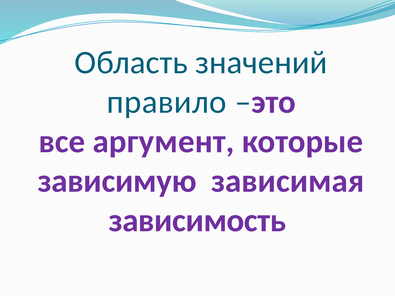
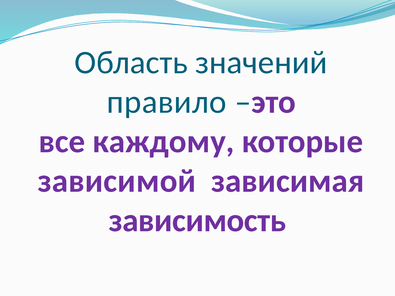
аргумент: аргумент -> каждому (163, 142)
зависимую: зависимую -> зависимой (117, 181)
